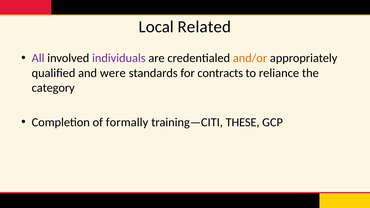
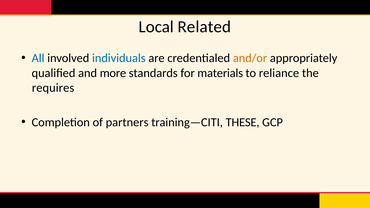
All colour: purple -> blue (38, 58)
individuals colour: purple -> blue (119, 58)
were: were -> more (113, 73)
contracts: contracts -> materials (220, 73)
category: category -> requires (53, 88)
formally: formally -> partners (127, 122)
